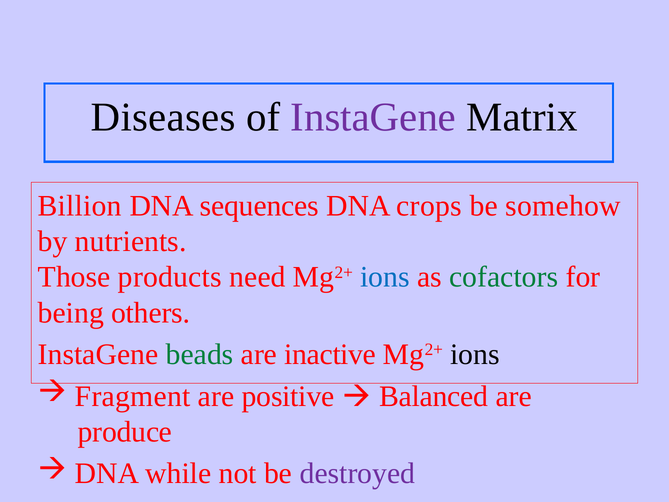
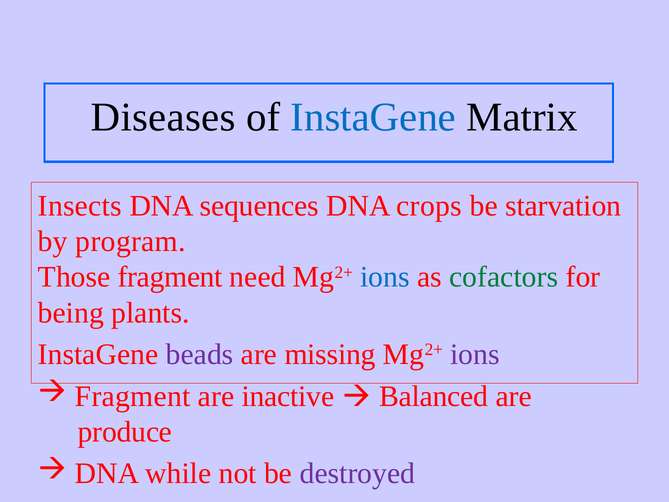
InstaGene colour: purple -> blue (373, 117)
Billion: Billion -> Insects (80, 206)
somehow: somehow -> starvation (563, 206)
nutrients: nutrients -> program (131, 241)
Those products: products -> fragment (170, 277)
others: others -> plants (151, 313)
beads colour: green -> purple (200, 354)
inactive: inactive -> missing (330, 354)
ions colour: black -> purple (475, 354)
positive: positive -> inactive (288, 396)
